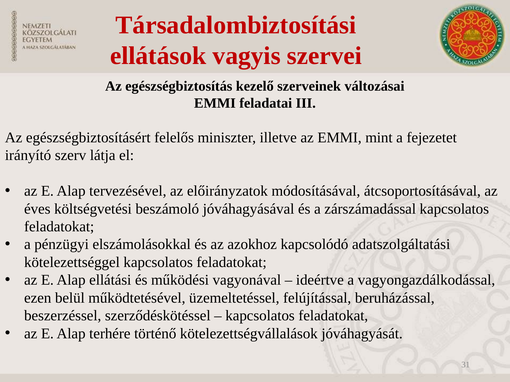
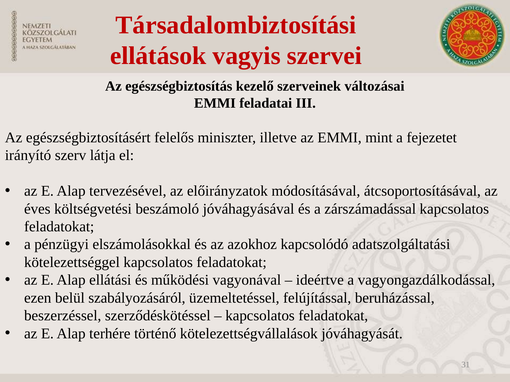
működtetésével: működtetésével -> szabályozásáról (137, 298)
